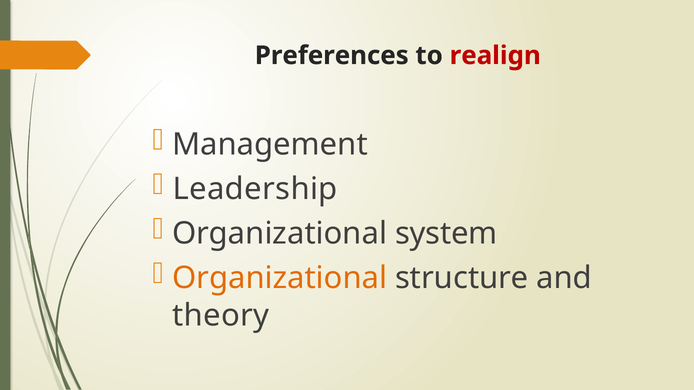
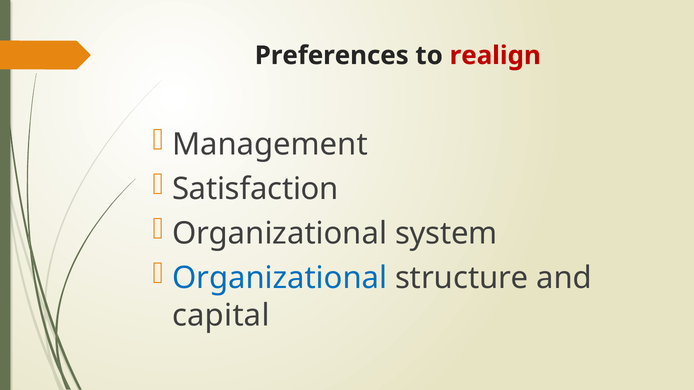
Leadership: Leadership -> Satisfaction (255, 189)
Organizational colour: orange -> blue (280, 278)
theory: theory -> capital (221, 316)
